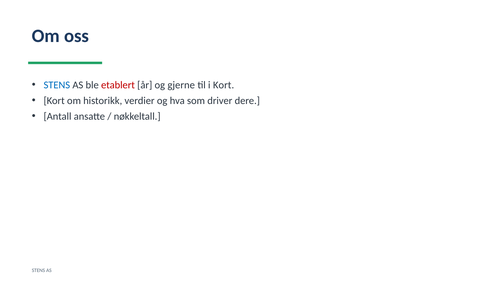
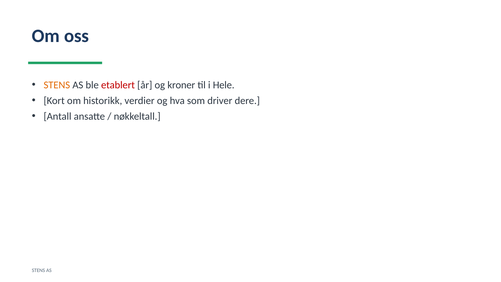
STENS colour: blue -> orange (57, 85)
gjerne: gjerne -> kroner (181, 85)
i Kort: Kort -> Hele (224, 85)
